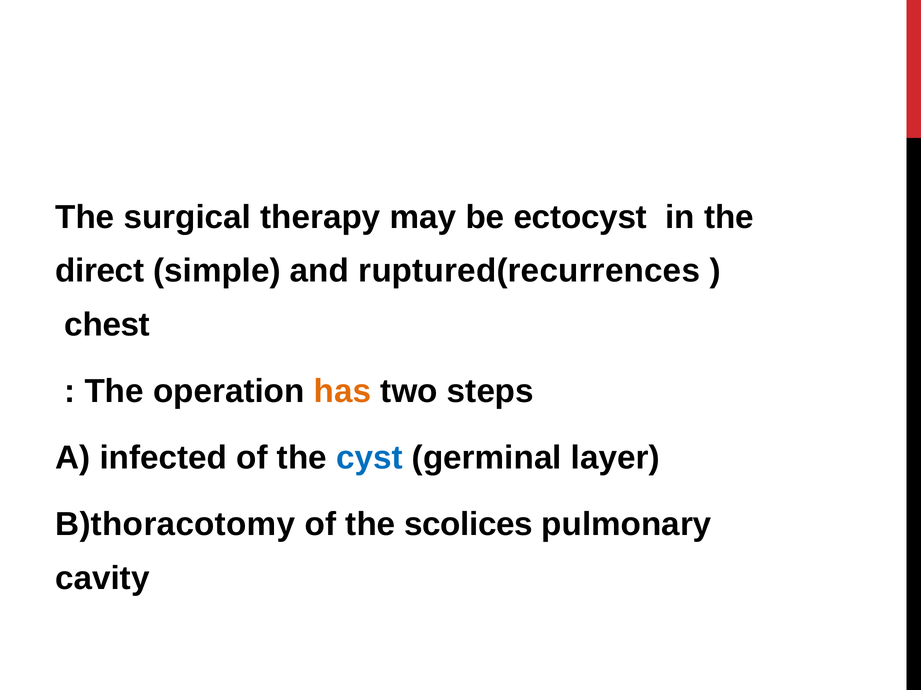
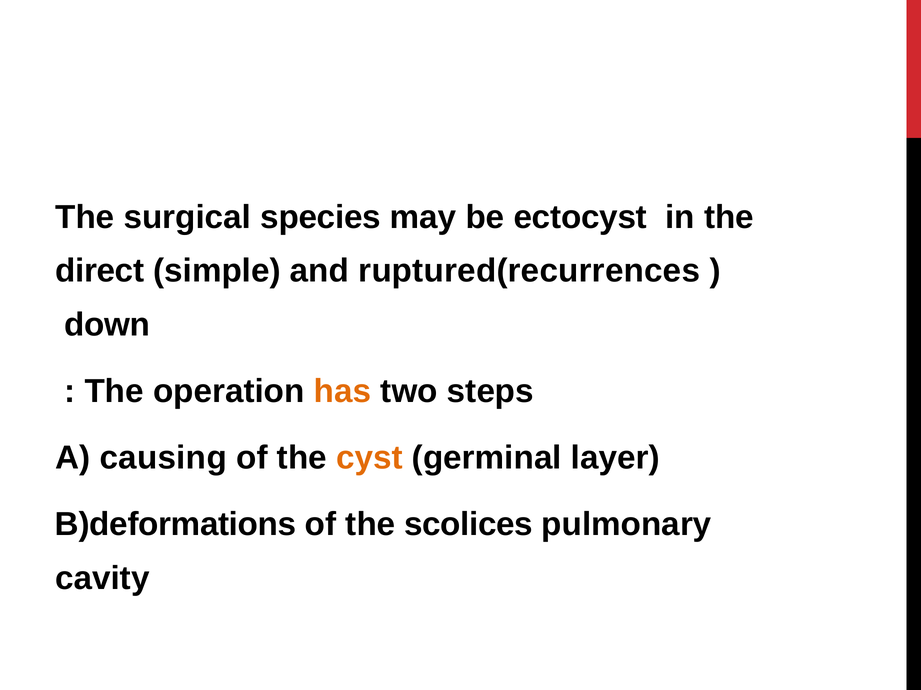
therapy: therapy -> species (321, 217)
chest: chest -> down (107, 325)
infected: infected -> causing (163, 458)
cyst colour: blue -> orange (369, 458)
B)thoracotomy: B)thoracotomy -> B)deformations (176, 525)
